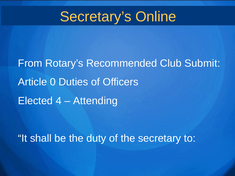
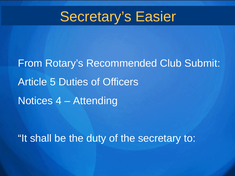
Online: Online -> Easier (156, 17)
0: 0 -> 5 (53, 82)
Elected: Elected -> Notices (35, 101)
